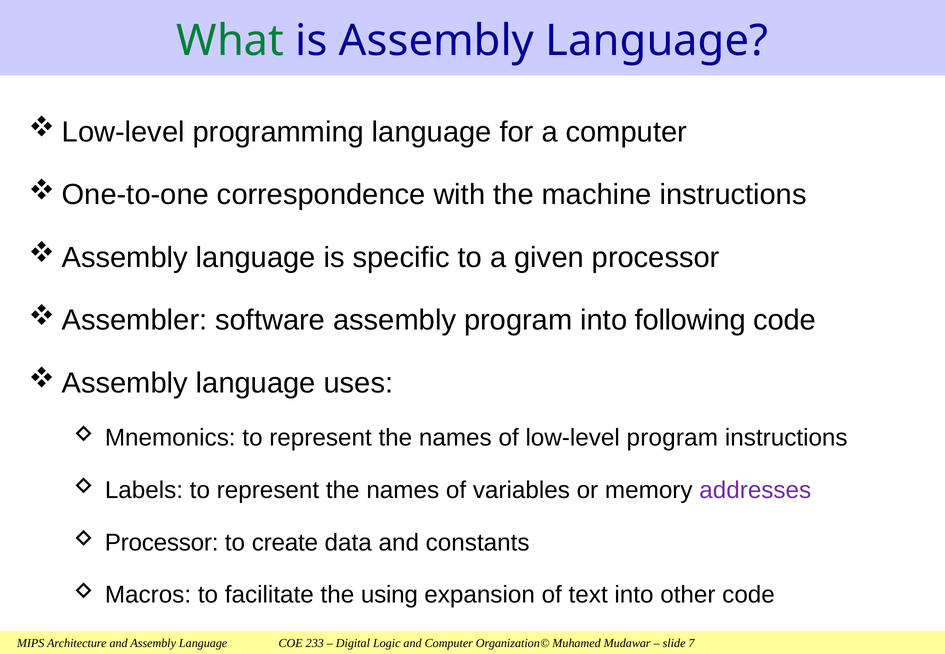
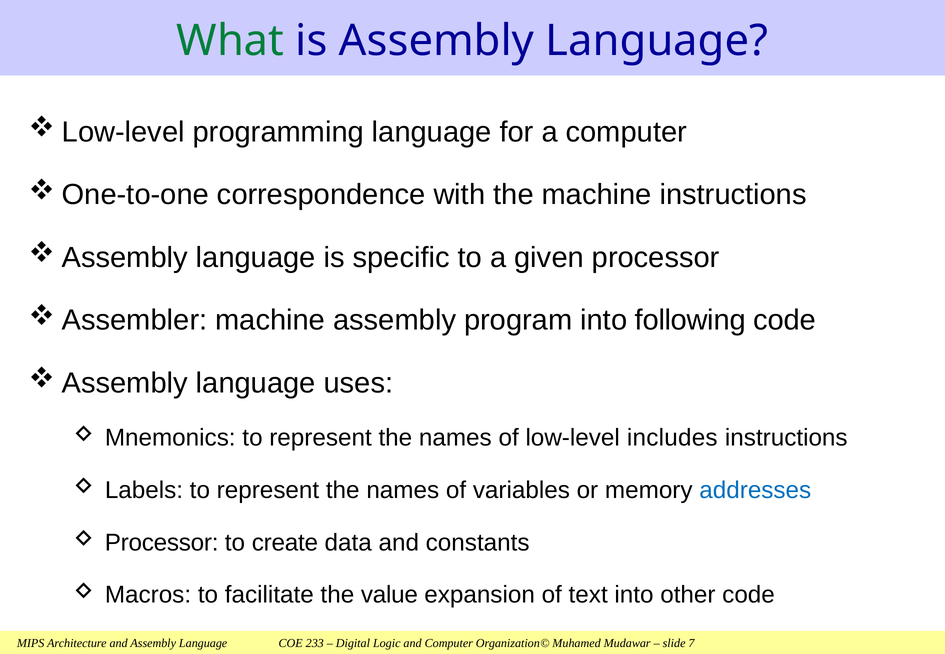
software: software -> machine (270, 320)
low-level program: program -> includes (672, 438)
addresses colour: purple -> blue (755, 490)
using: using -> value (389, 595)
